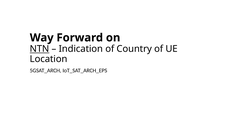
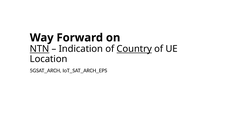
Country underline: none -> present (134, 49)
